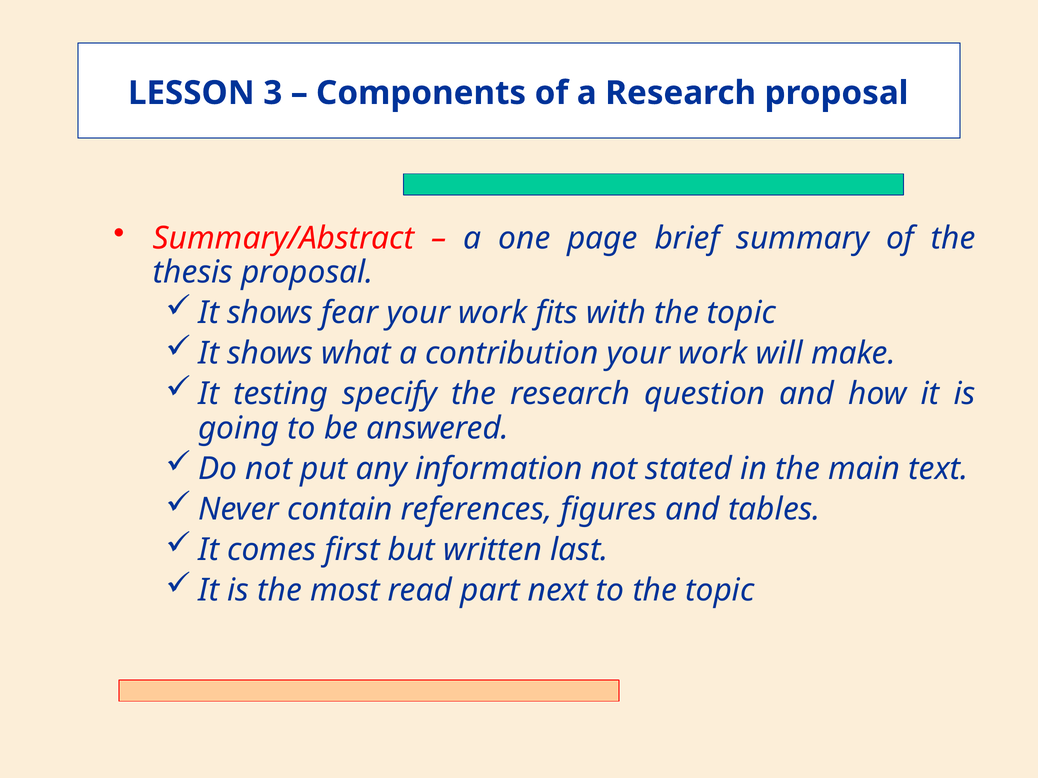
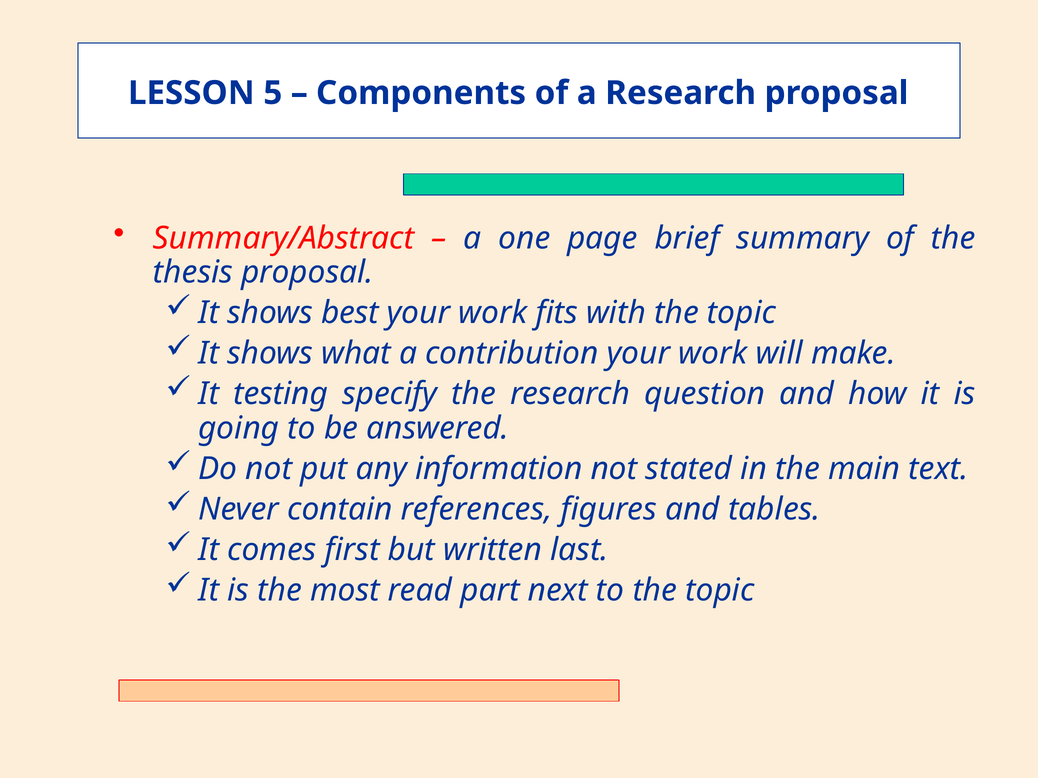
3: 3 -> 5 (273, 93)
fear: fear -> best (350, 313)
